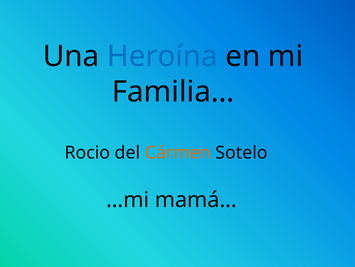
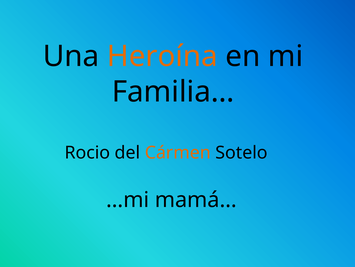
Heroína colour: blue -> orange (162, 56)
